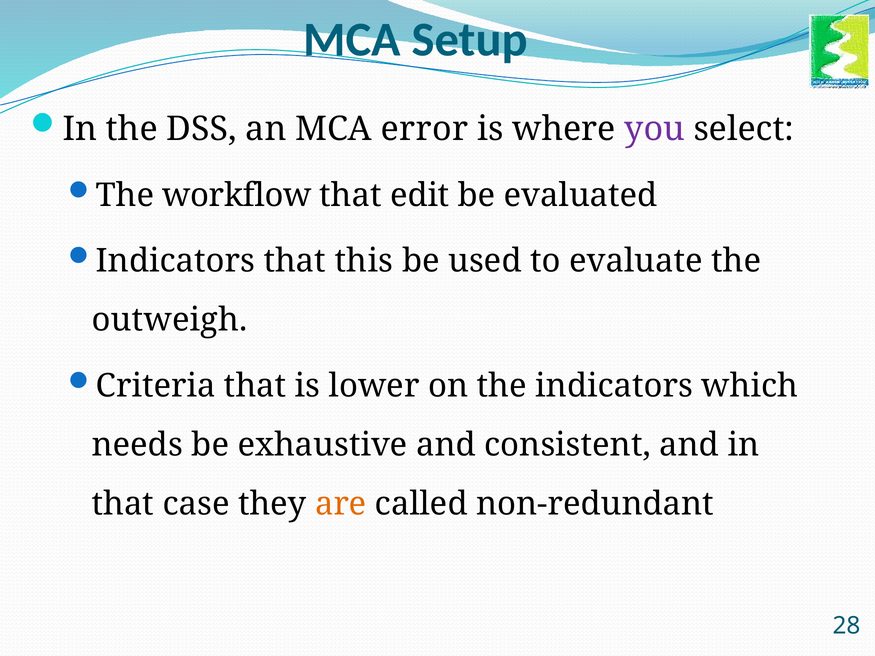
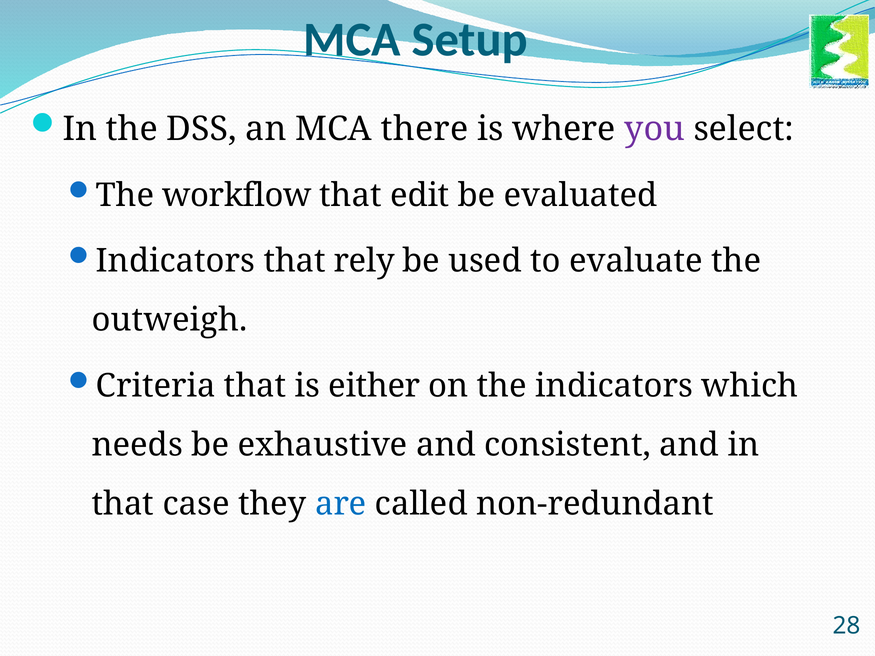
error: error -> there (425, 129)
this: this -> rely (364, 261)
lower: lower -> either (374, 386)
are colour: orange -> blue (341, 504)
